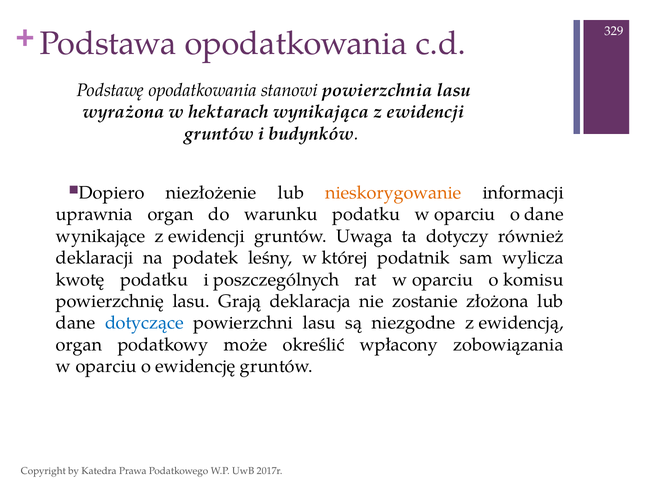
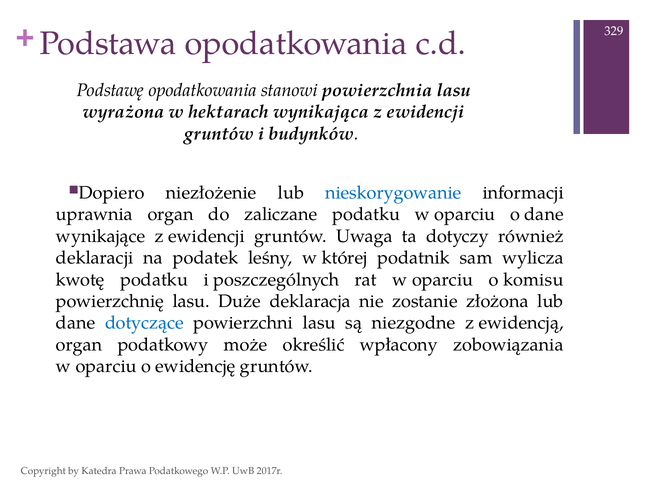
nieskorygowanie colour: orange -> blue (393, 193)
warunku: warunku -> zaliczane (281, 214)
Grają: Grają -> Duże (240, 301)
